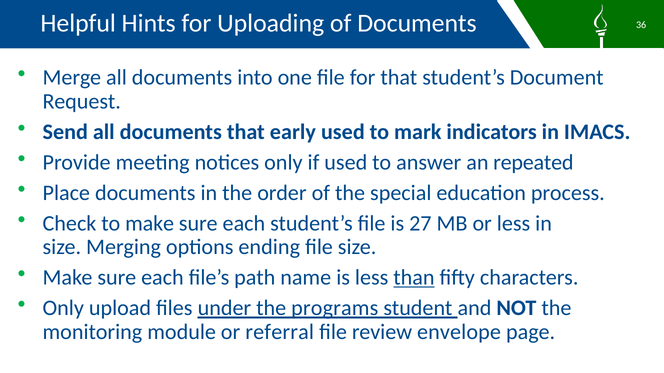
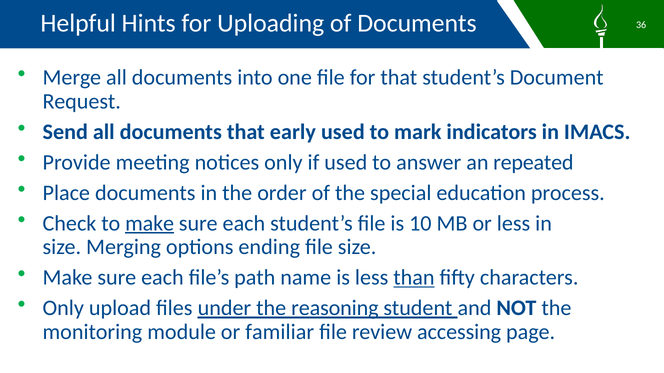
make underline: none -> present (150, 224)
27: 27 -> 10 (420, 224)
programs: programs -> reasoning (335, 308)
referral: referral -> familiar (280, 332)
envelope: envelope -> accessing (459, 332)
